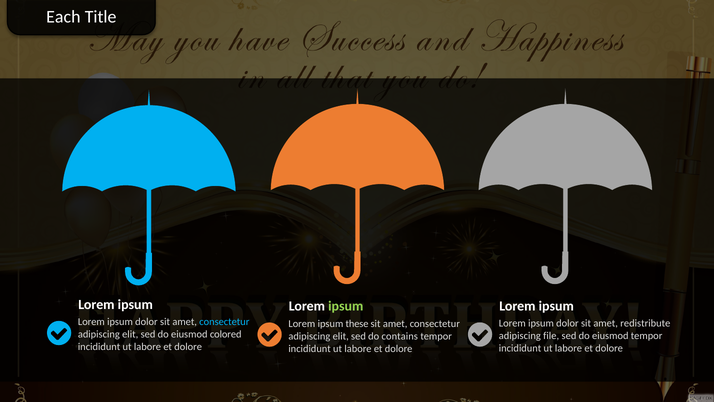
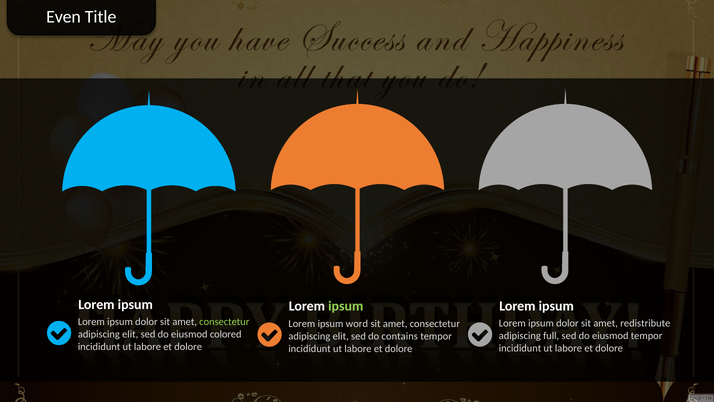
Each: Each -> Even (63, 17)
consectetur colour: light blue -> light green (224, 322)
these: these -> word (357, 323)
file: file -> full (551, 336)
